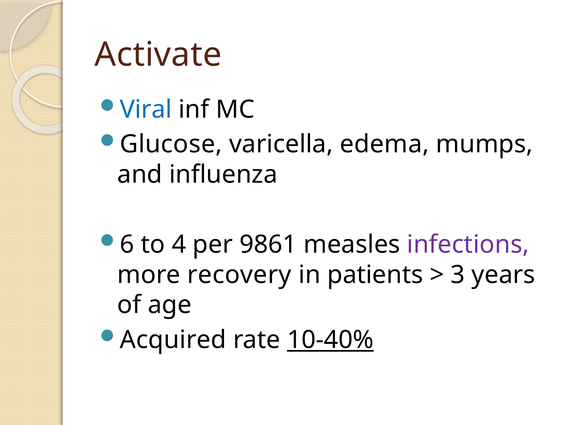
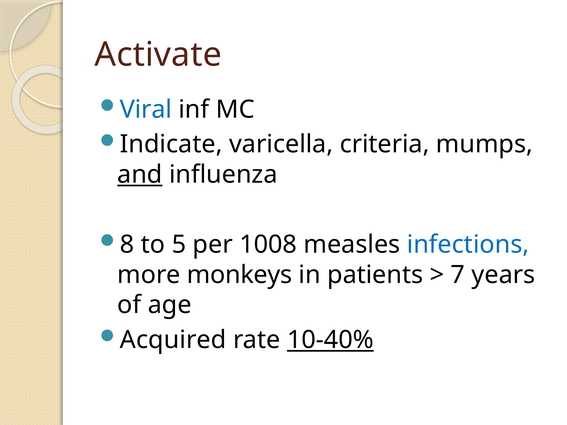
Glucose: Glucose -> Indicate (171, 144)
edema: edema -> criteria (385, 144)
and underline: none -> present (140, 175)
6: 6 -> 8 (127, 245)
4: 4 -> 5 (179, 245)
9861: 9861 -> 1008 (268, 245)
infections colour: purple -> blue (468, 245)
recovery: recovery -> monkeys (240, 275)
3: 3 -> 7 (458, 275)
